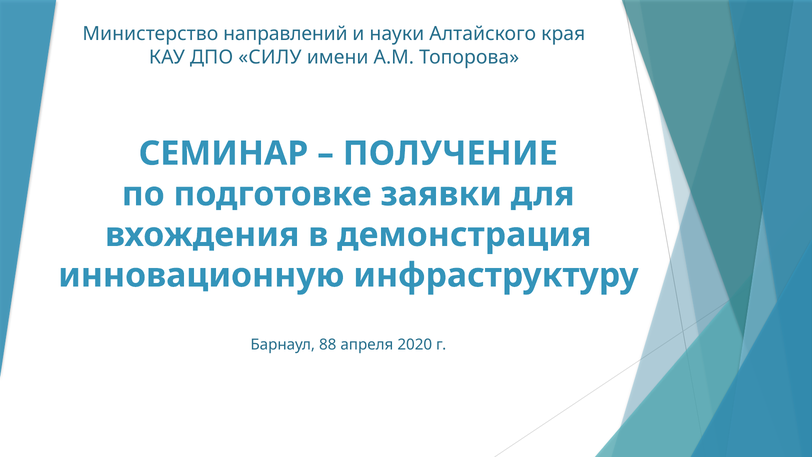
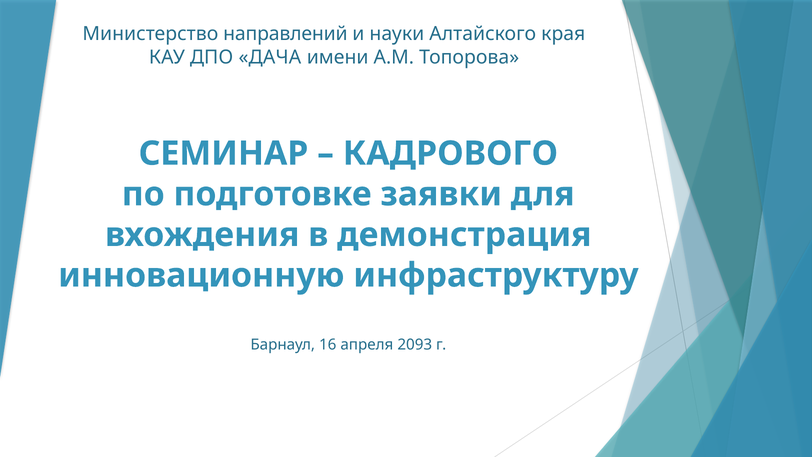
СИЛУ: СИЛУ -> ДАЧА (270, 57)
ПОЛУЧЕНИЕ: ПОЛУЧЕНИЕ -> КАДРОВОГО (450, 153)
88: 88 -> 16 (328, 345)
2020: 2020 -> 2093 (415, 345)
